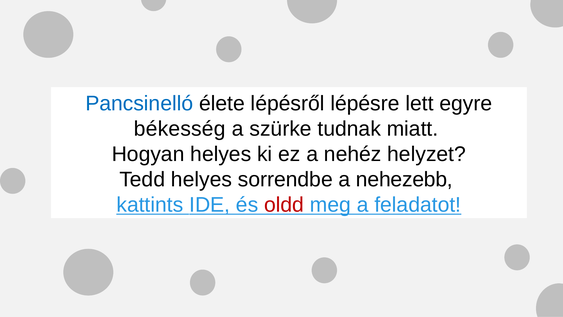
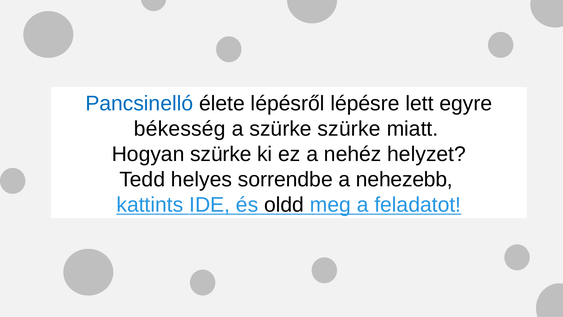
szürke tudnak: tudnak -> szürke (349, 129)
Hogyan helyes: helyes -> szürke (221, 154)
oldd colour: red -> black (284, 205)
